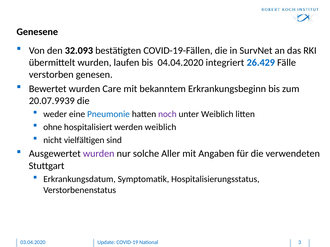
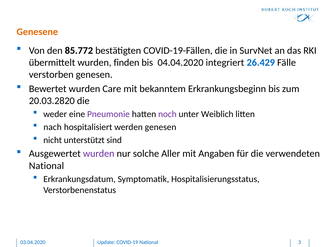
Genesene colour: black -> orange (37, 32)
32.093: 32.093 -> 85.772 (79, 51)
laufen: laufen -> finden (127, 63)
20.07.9939: 20.07.9939 -> 20.03.2820 (52, 101)
Pneumonie colour: blue -> purple (108, 114)
ohne: ohne -> nach (53, 127)
werden weiblich: weiblich -> genesen (161, 127)
vielfältigen: vielfältigen -> unterstützt (84, 140)
Stuttgart: Stuttgart -> National (46, 166)
